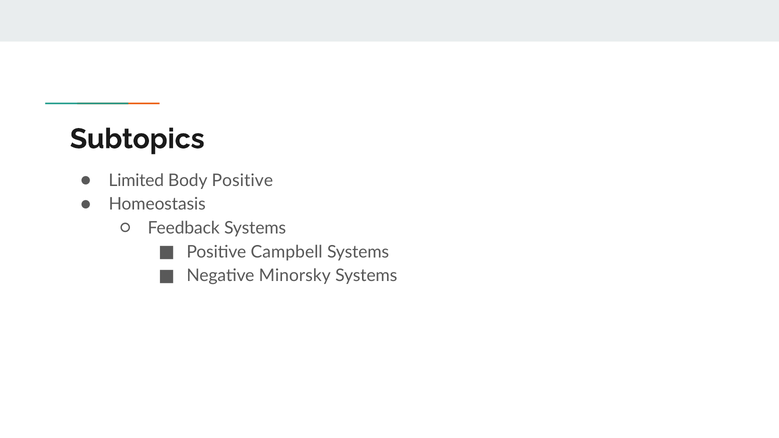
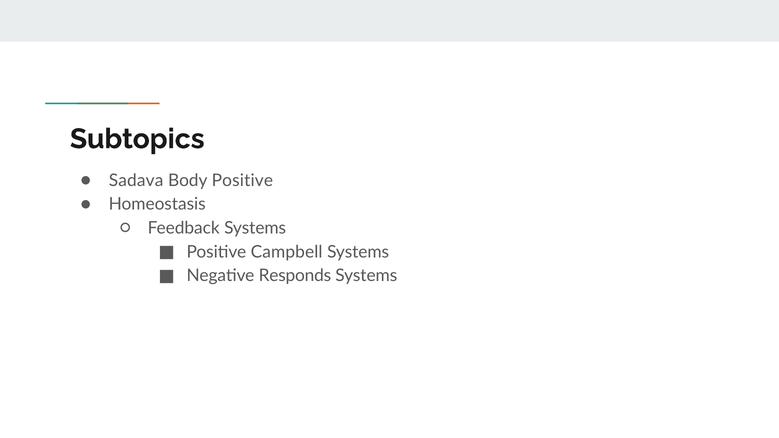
Limited: Limited -> Sadava (136, 180)
Minorsky: Minorsky -> Responds (295, 276)
